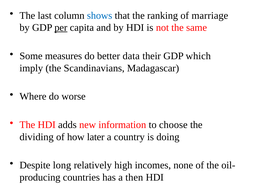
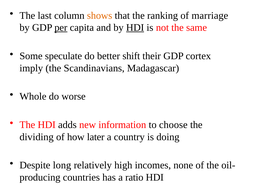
shows colour: blue -> orange (100, 15)
HDI underline: none -> present (135, 28)
measures: measures -> speculate (63, 56)
data: data -> shift (131, 56)
which: which -> cortex (198, 56)
Where: Where -> Whole (33, 96)
then: then -> ratio (134, 177)
